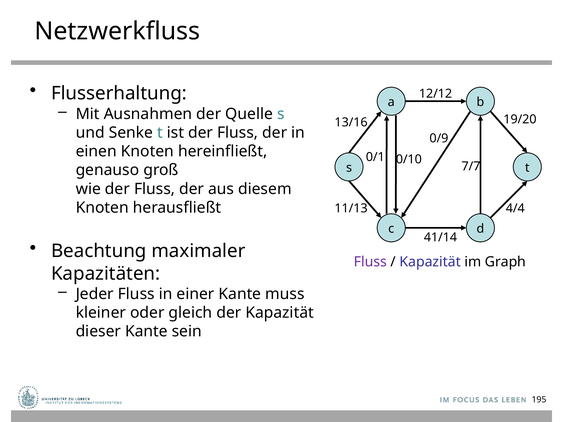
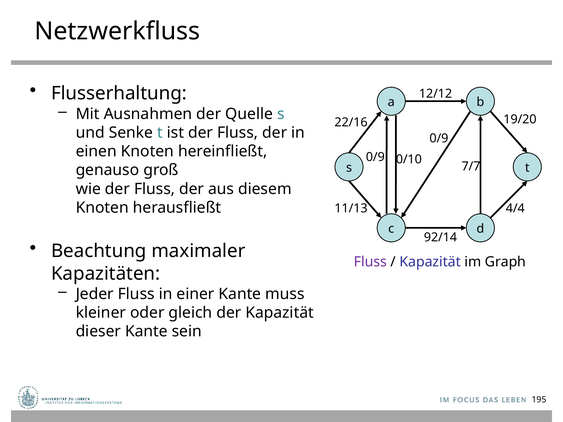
13/16: 13/16 -> 22/16 (351, 123)
0/1: 0/1 -> 0/9 (375, 157)
41/14: 41/14 -> 92/14 (440, 237)
